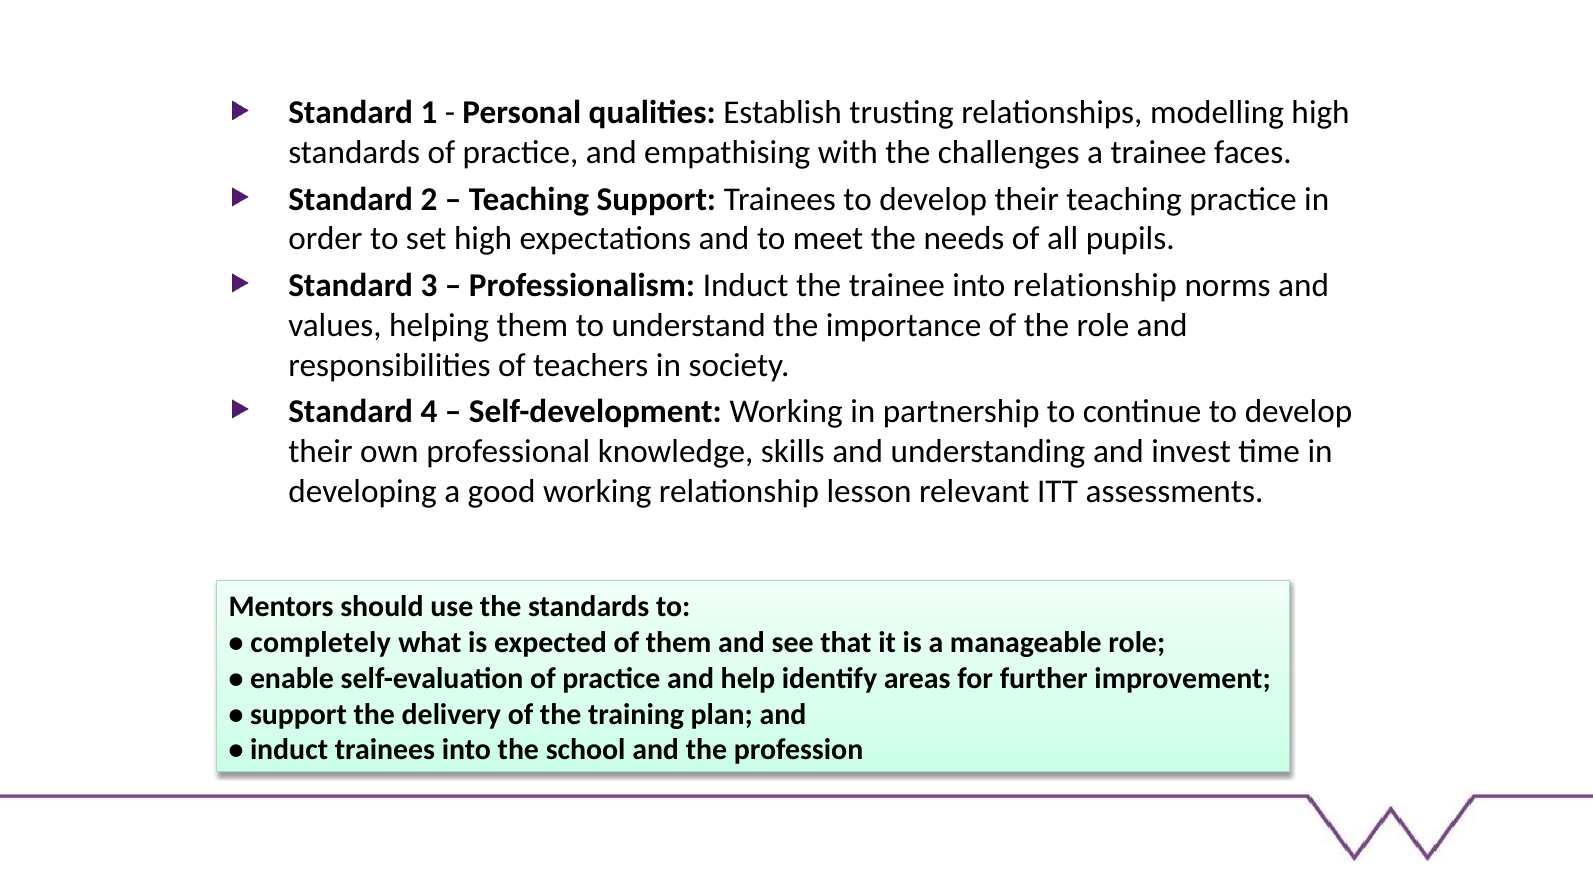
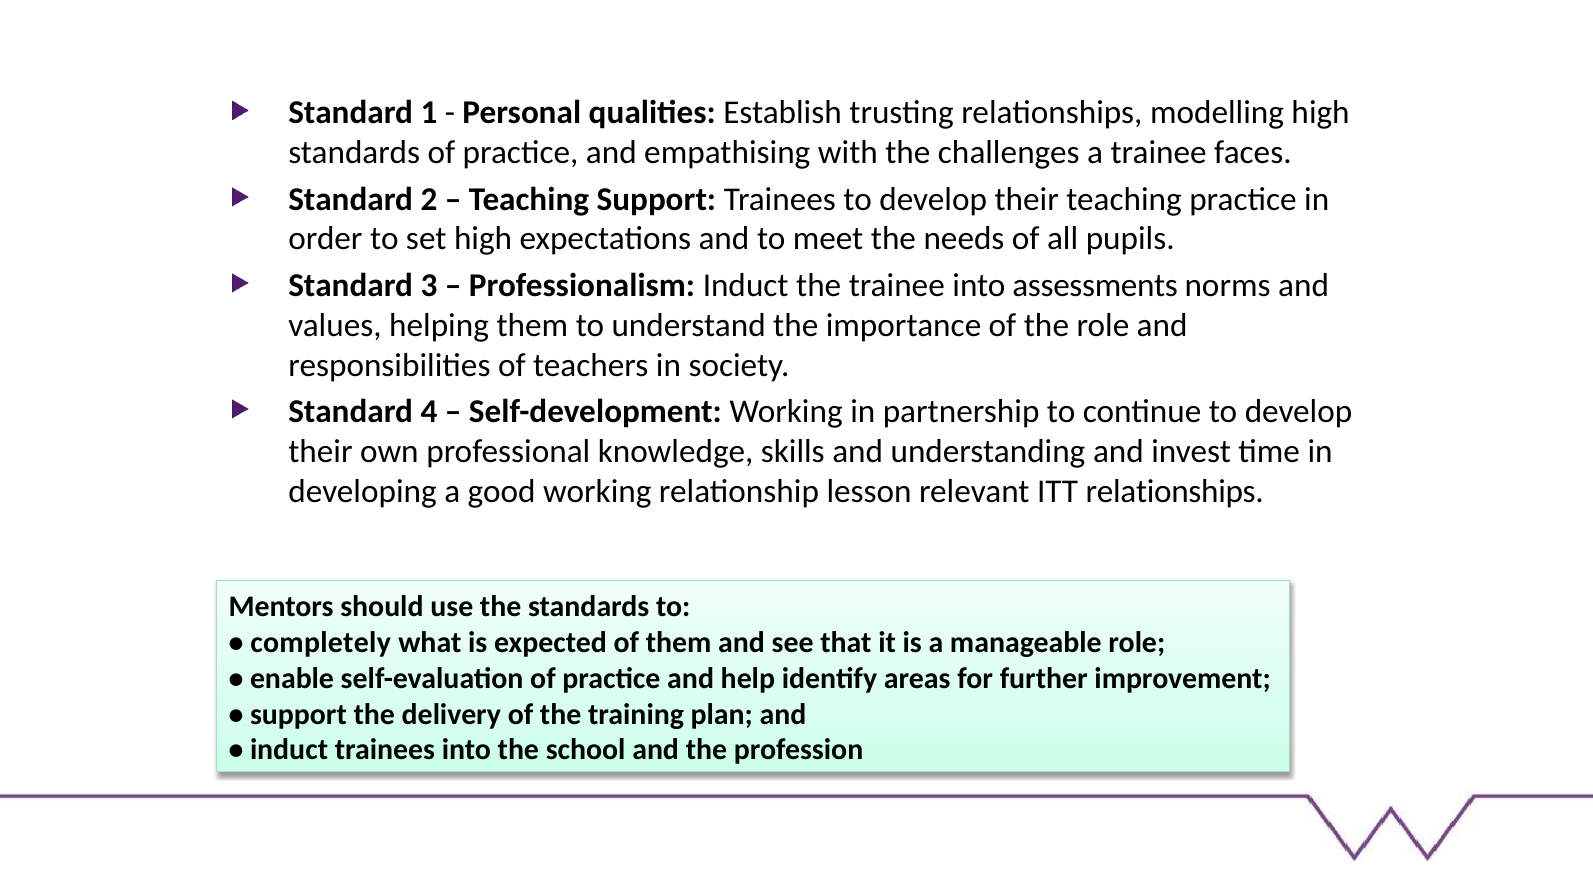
into relationship: relationship -> assessments (1095, 285)
ITT assessments: assessments -> relationships (1175, 491)
